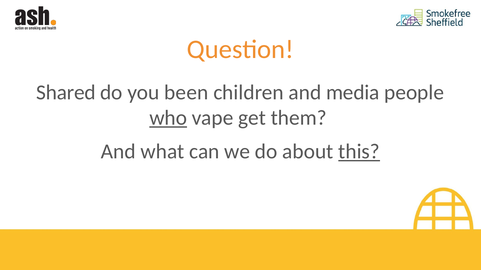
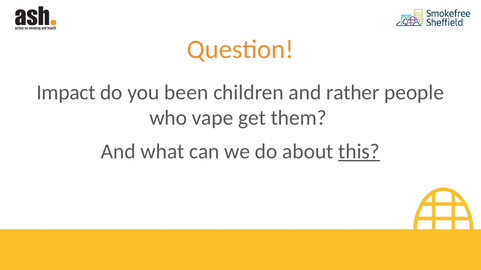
Shared: Shared -> Impact (66, 92)
media: media -> rather (353, 92)
who underline: present -> none (168, 118)
